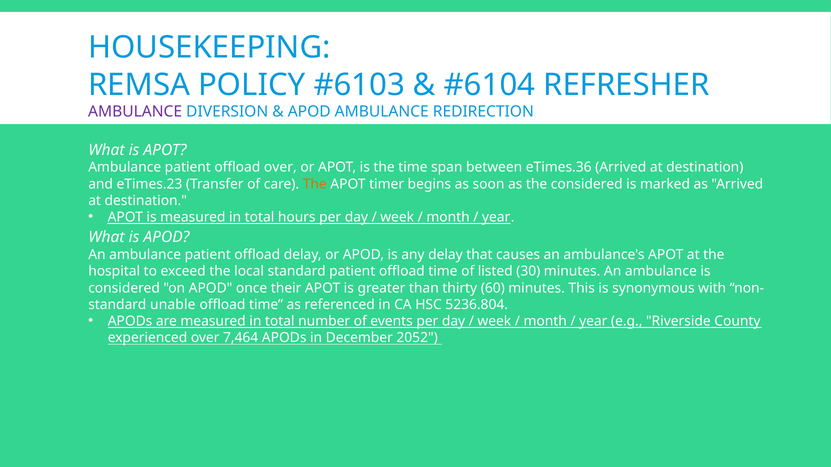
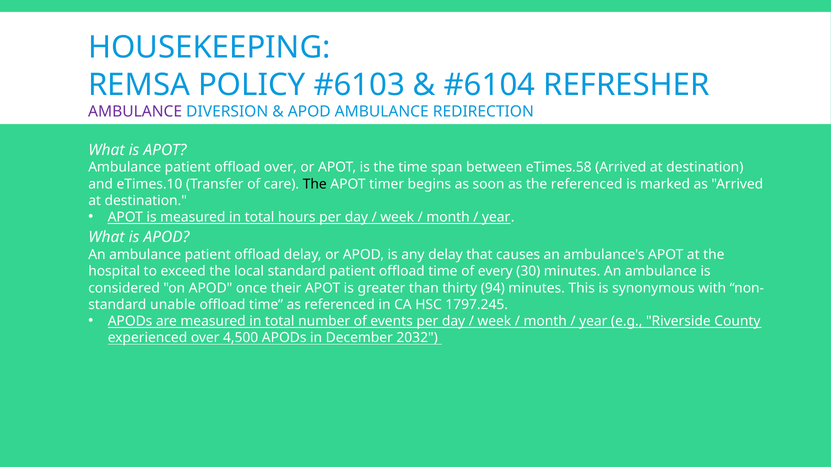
eTimes.36: eTimes.36 -> eTimes.58 (559, 168)
eTimes.23: eTimes.23 -> eTimes.10 (149, 184)
The colour: orange -> black (315, 184)
the considered: considered -> referenced (587, 184)
listed: listed -> every (495, 272)
60: 60 -> 94 (493, 288)
5236.804: 5236.804 -> 1797.245 (477, 305)
7,464: 7,464 -> 4,500 (241, 338)
2052: 2052 -> 2032 (417, 338)
